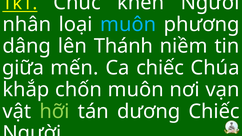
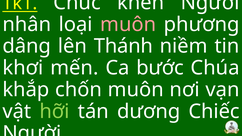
muôn colour: light blue -> pink (128, 24)
giữa: giữa -> khơi (23, 68)
Ca chiếc: chiếc -> bước (160, 68)
